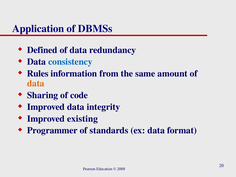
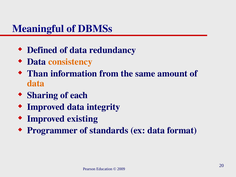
Application: Application -> Meaningful (38, 29)
consistency colour: blue -> orange (70, 62)
Rules: Rules -> Than (38, 73)
code: code -> each (79, 95)
